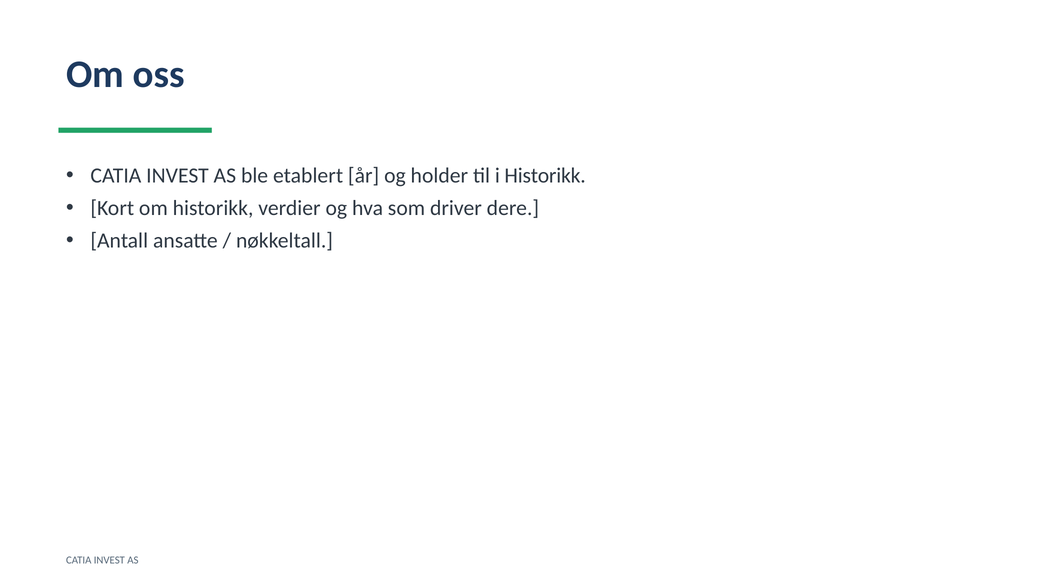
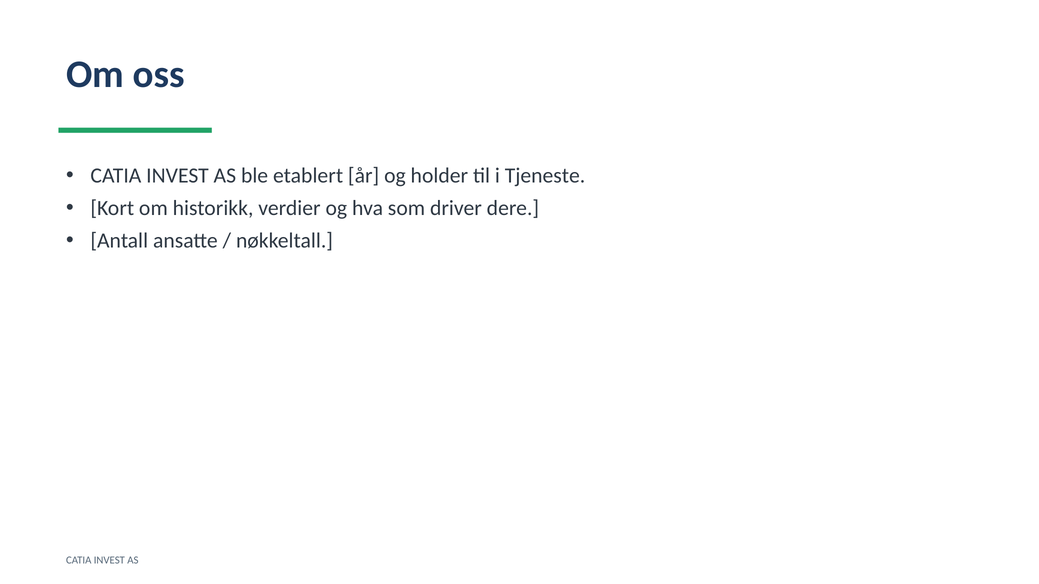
i Historikk: Historikk -> Tjeneste (545, 176)
